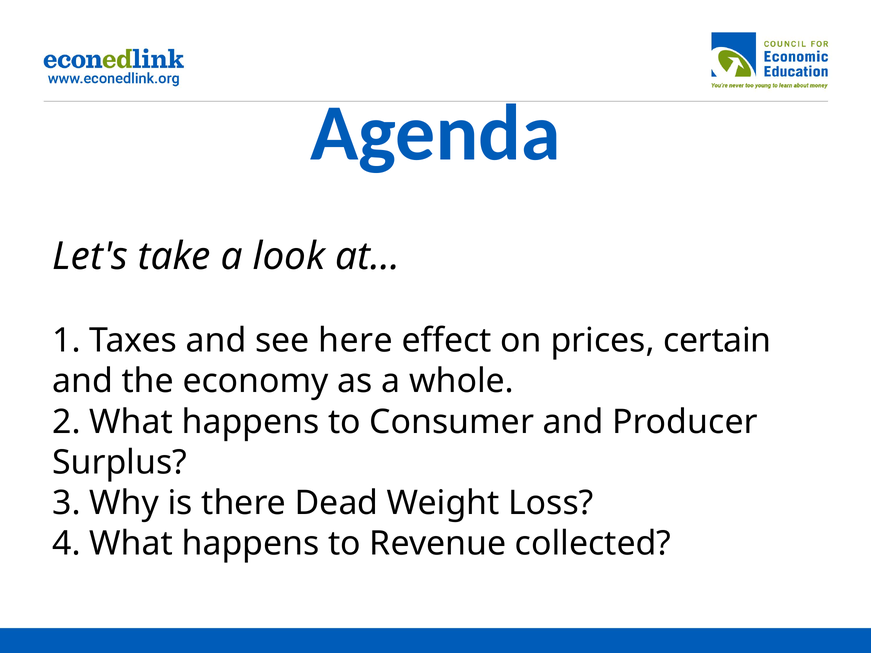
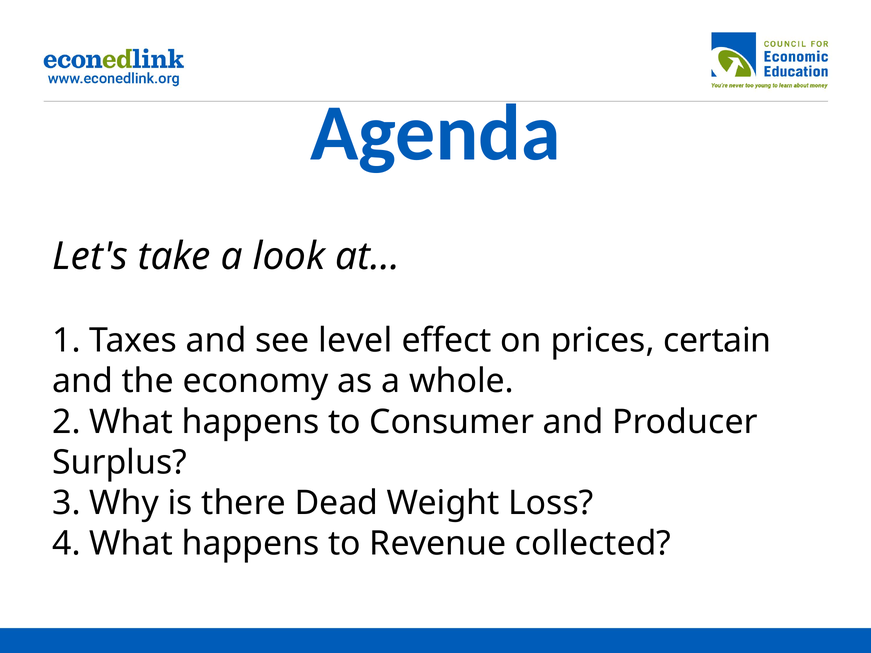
here: here -> level (356, 341)
